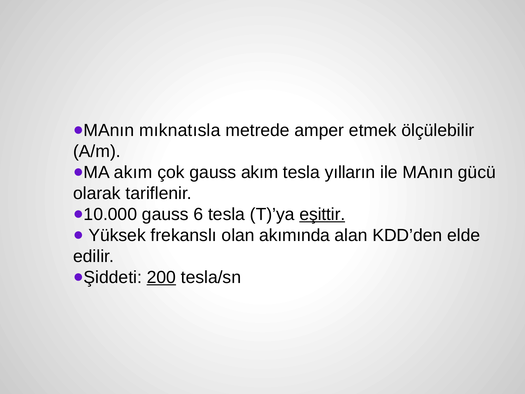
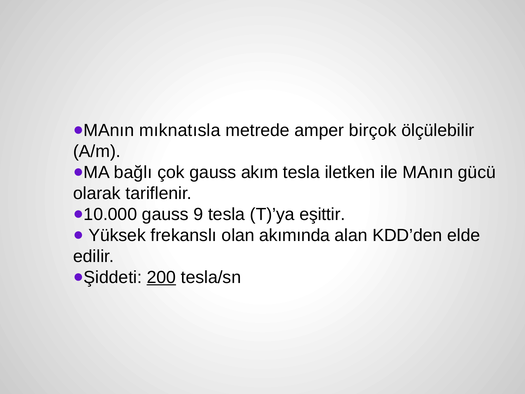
etmek: etmek -> birçok (373, 130)
akım: akım -> bağlı (133, 172)
yılların: yılların -> iletken (350, 172)
6: 6 -> 9 (198, 214)
eşittir underline: present -> none (322, 214)
